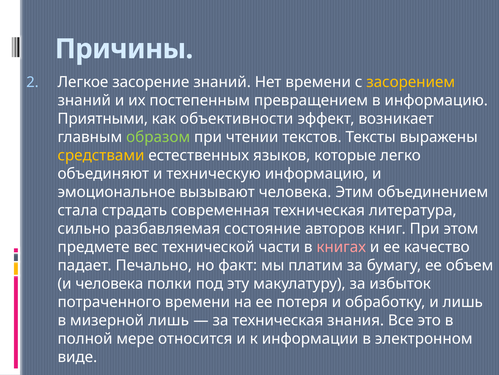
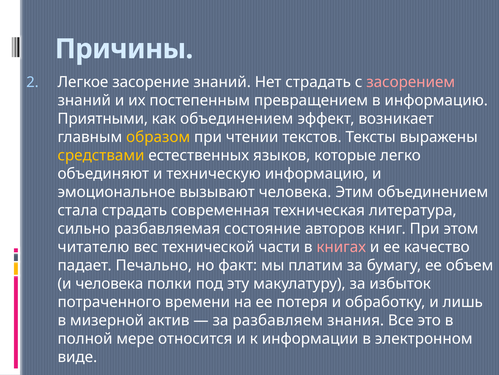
Нет времени: времени -> страдать (318, 82)
засорением colour: yellow -> pink (411, 82)
как объективности: объективности -> объединением (237, 118)
образом colour: light green -> yellow (158, 137)
предмете: предмете -> читателю (93, 247)
мизерной лишь: лишь -> актив (169, 320)
за техническая: техническая -> разбавляем (278, 320)
